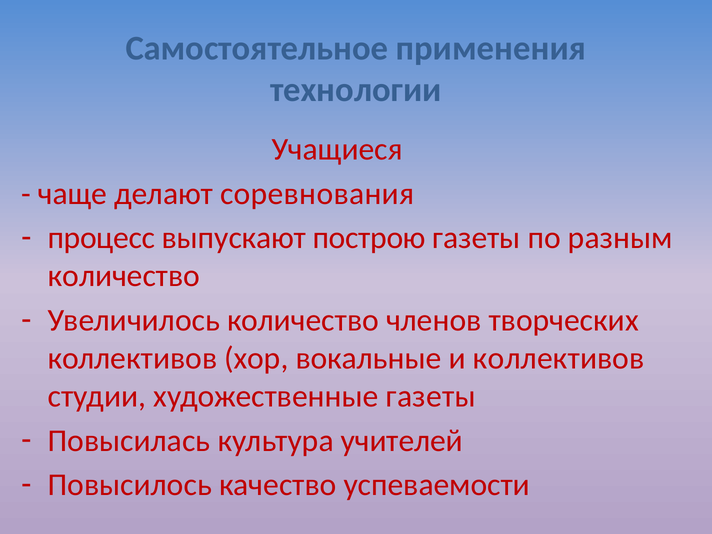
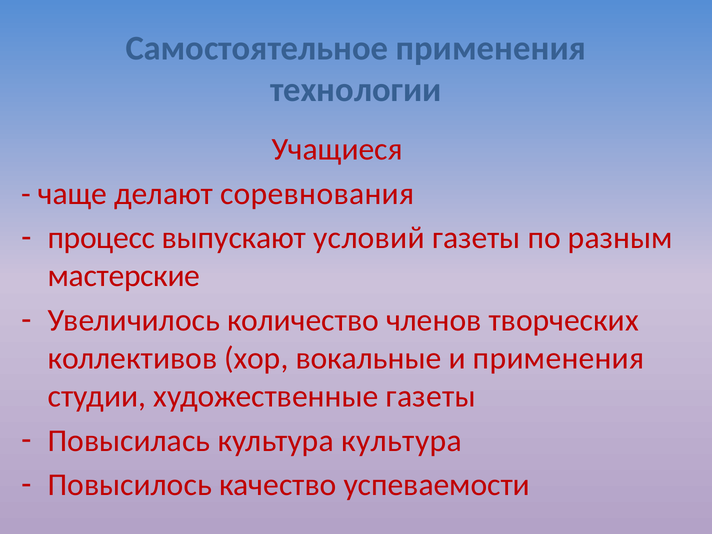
построю: построю -> условий (369, 238)
количество: количество -> мастерские (124, 276)
и коллективов: коллективов -> применения (559, 358)
культура учителей: учителей -> культура (402, 441)
